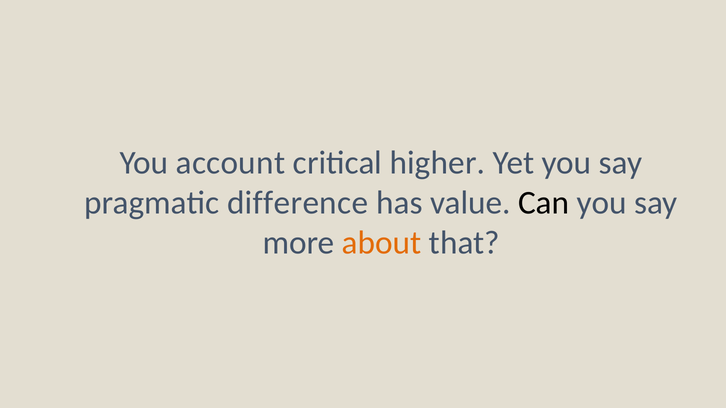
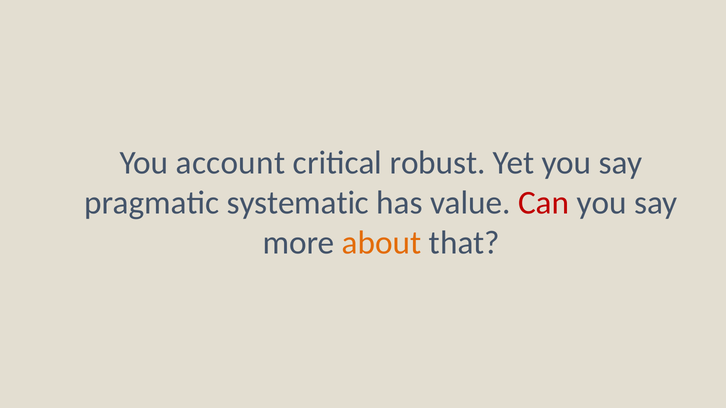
higher: higher -> robust (438, 163)
difference: difference -> systematic (298, 203)
Can colour: black -> red (544, 203)
